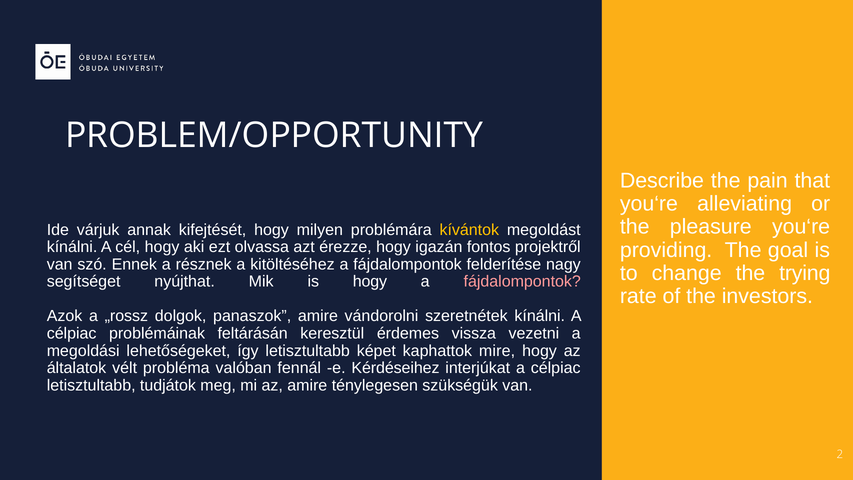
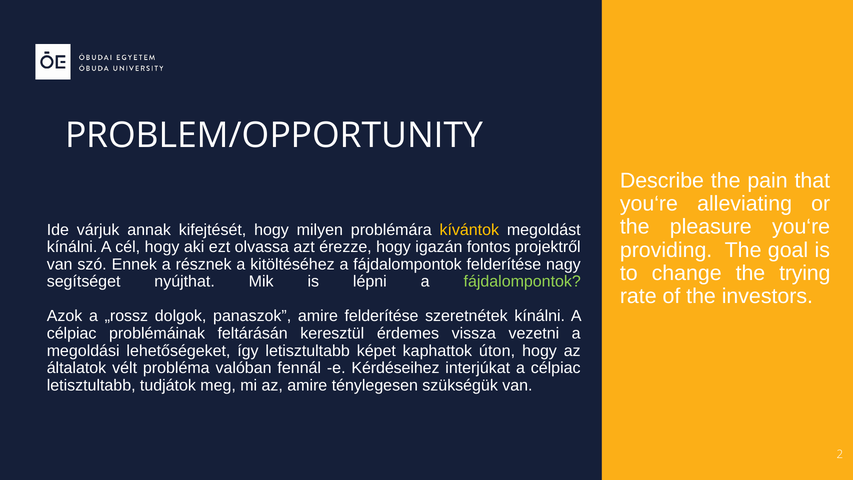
is hogy: hogy -> lépni (370, 281)
fájdalompontok colour: pink -> light green (522, 281)
amire vándorolni: vándorolni -> felderítése (382, 316)
mire: mire -> úton (497, 351)
